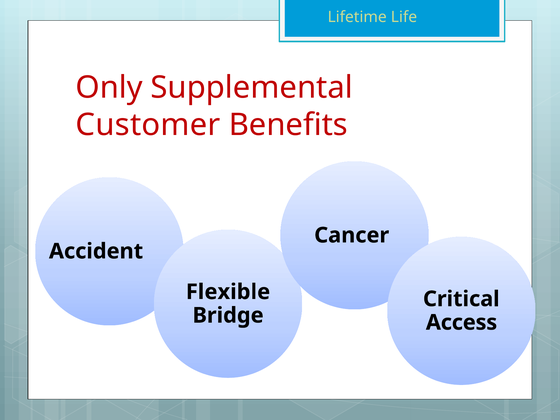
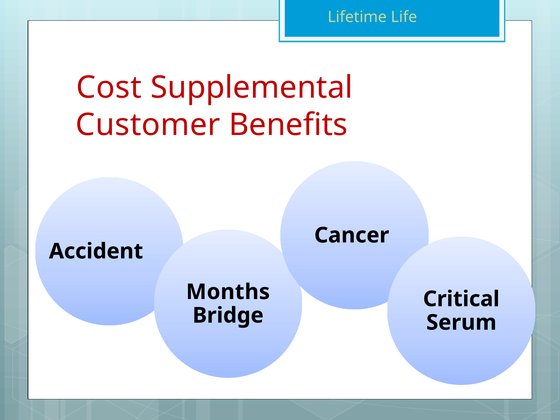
Only: Only -> Cost (109, 87)
Flexible: Flexible -> Months (228, 292)
Access: Access -> Serum (461, 323)
